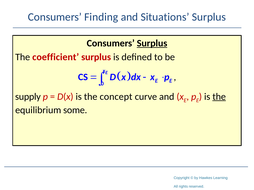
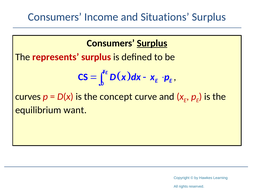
Finding: Finding -> Income (101, 17)
coefficient: coefficient -> represents (56, 57)
supply: supply -> curves (28, 97)
the underline: present -> none (219, 97)
some: some -> want (75, 110)
